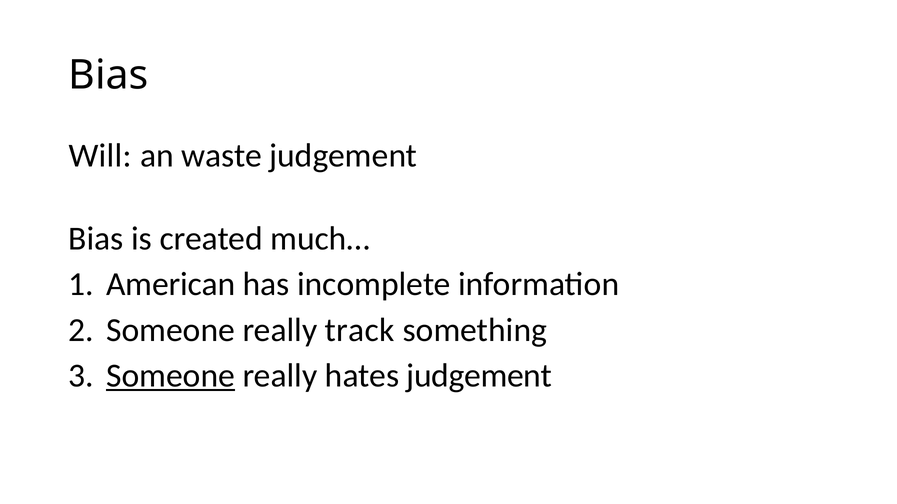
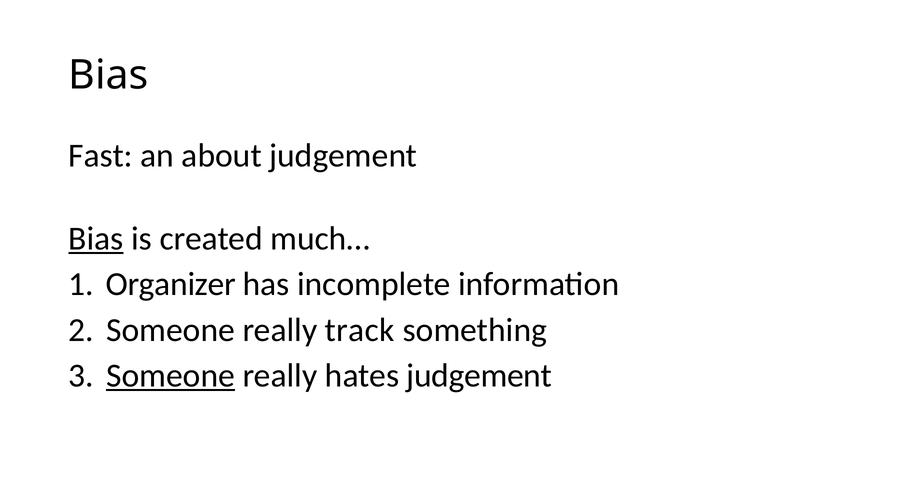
Will: Will -> Fast (101, 156)
waste: waste -> about (222, 156)
Bias underline: none -> present (96, 239)
American: American -> Organizer (171, 285)
